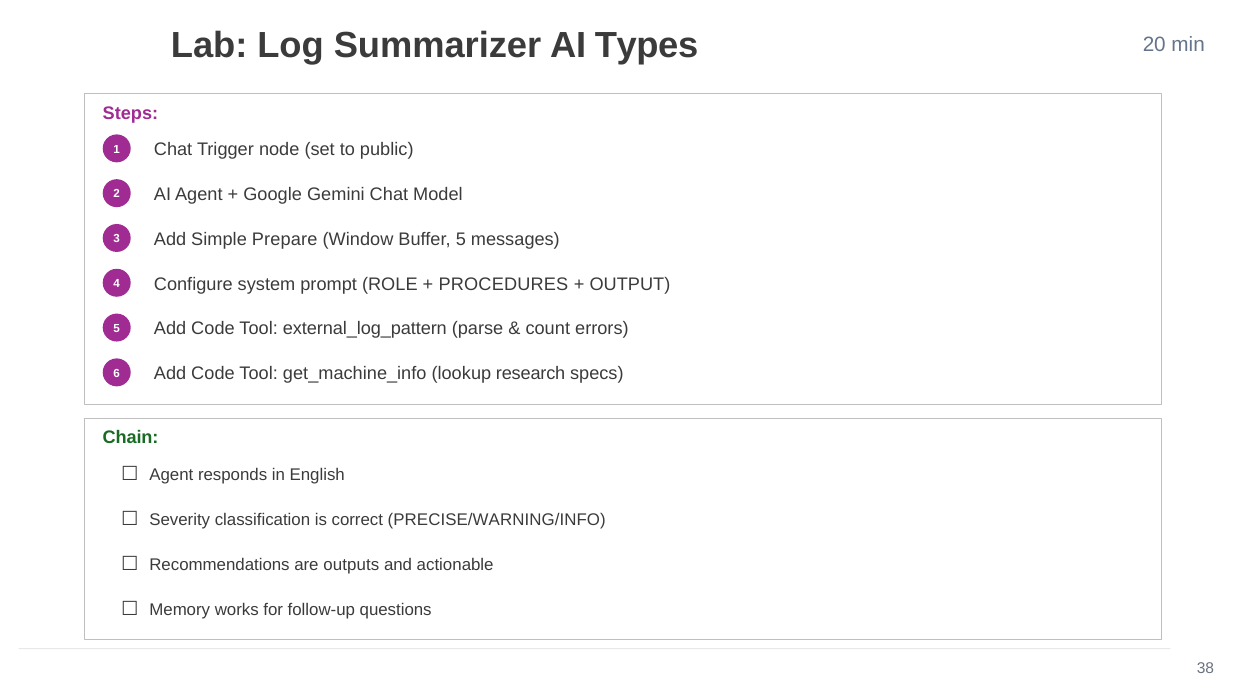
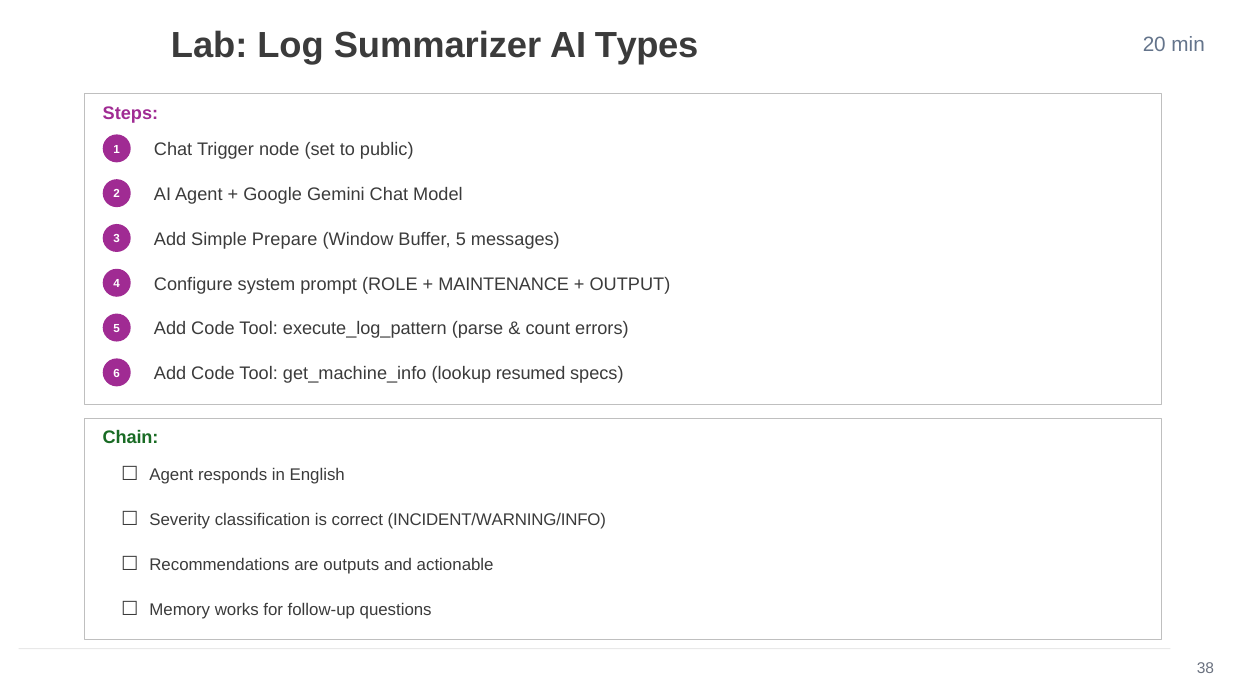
PROCEDURES: PROCEDURES -> MAINTENANCE (504, 284)
external_log_pattern: external_log_pattern -> execute_log_pattern (365, 329)
research: research -> resumed (531, 374)
PRECISE/WARNING/INFO: PRECISE/WARNING/INFO -> INCIDENT/WARNING/INFO (497, 521)
